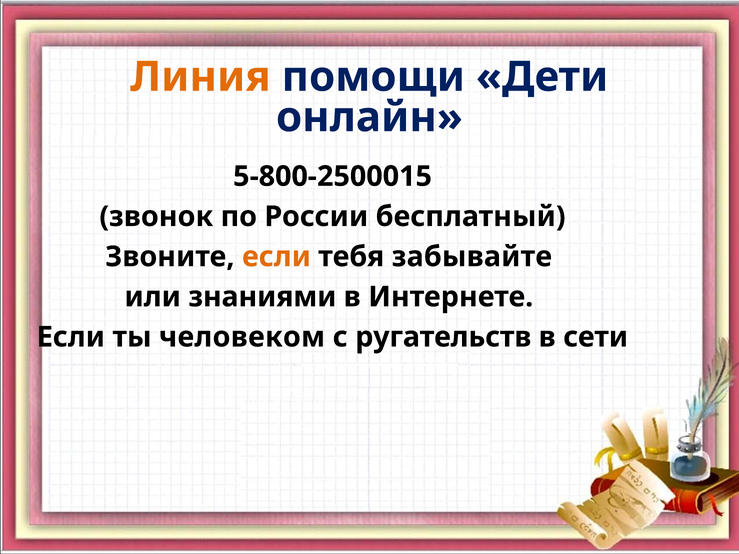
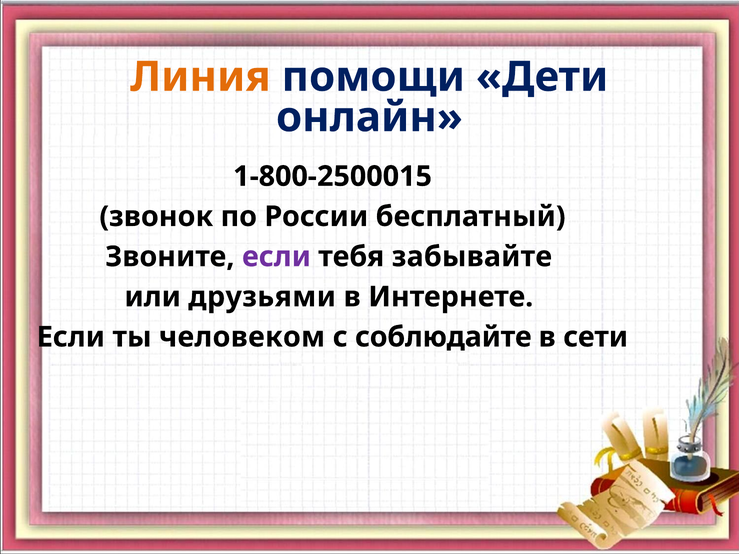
5-800-2500015: 5-800-2500015 -> 1-800-2500015 (333, 176)
если colour: orange -> purple (276, 257)
знаниями: знаниями -> друзьями (262, 297)
ругательств: ругательств -> соблюдайте (443, 337)
